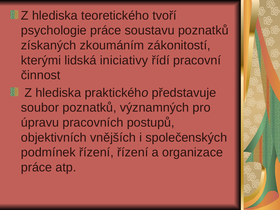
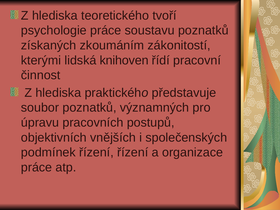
iniciativy: iniciativy -> knihoven (124, 60)
